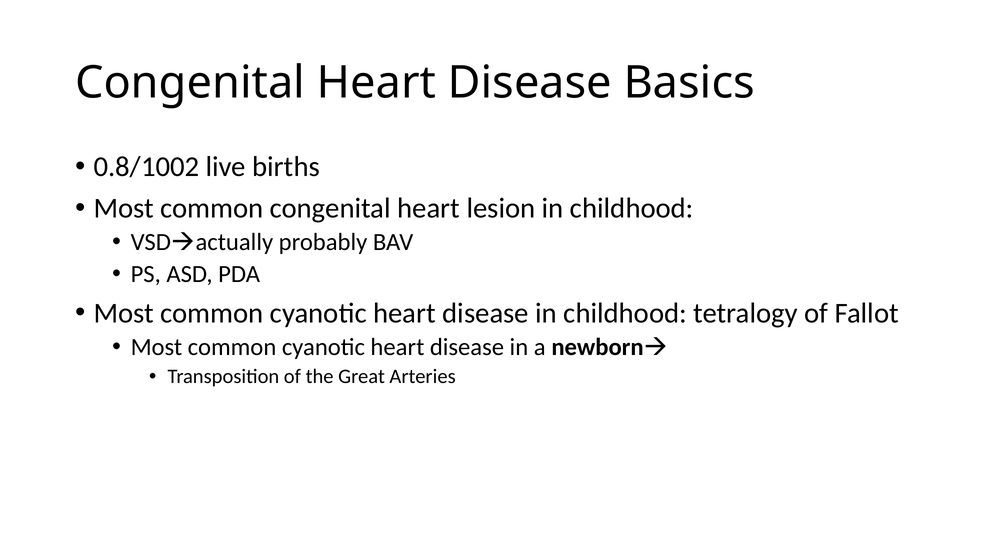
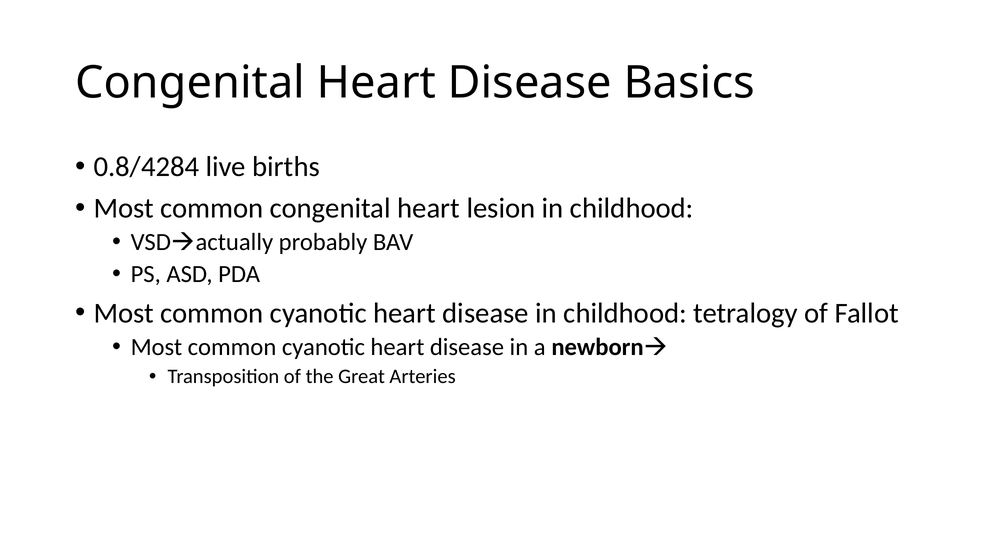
0.8/1002: 0.8/1002 -> 0.8/4284 (146, 167)
